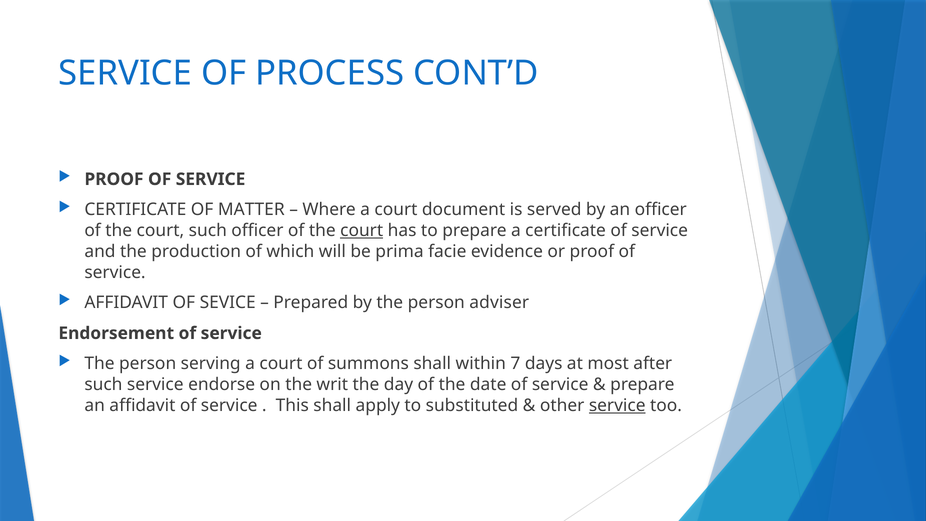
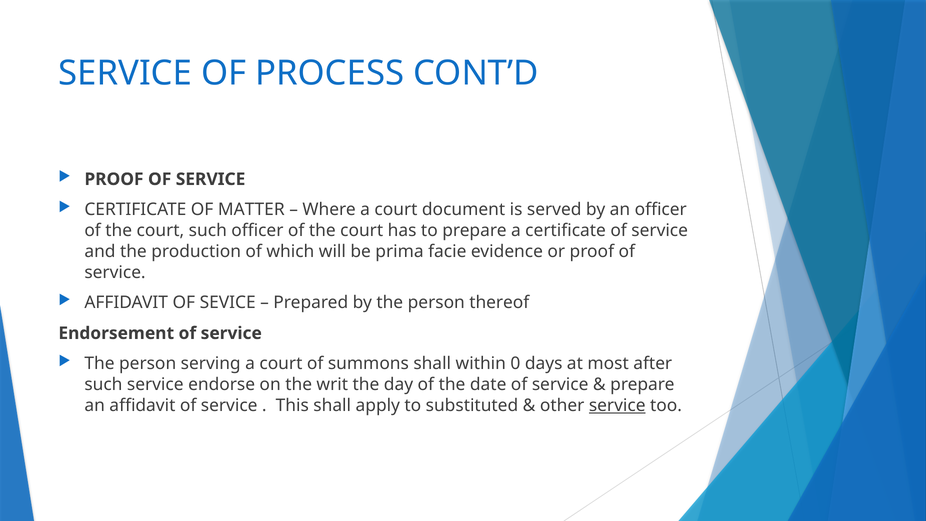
court underline: present -> none (362, 231)
adviser: adviser -> thereof (499, 303)
7: 7 -> 0 (515, 364)
